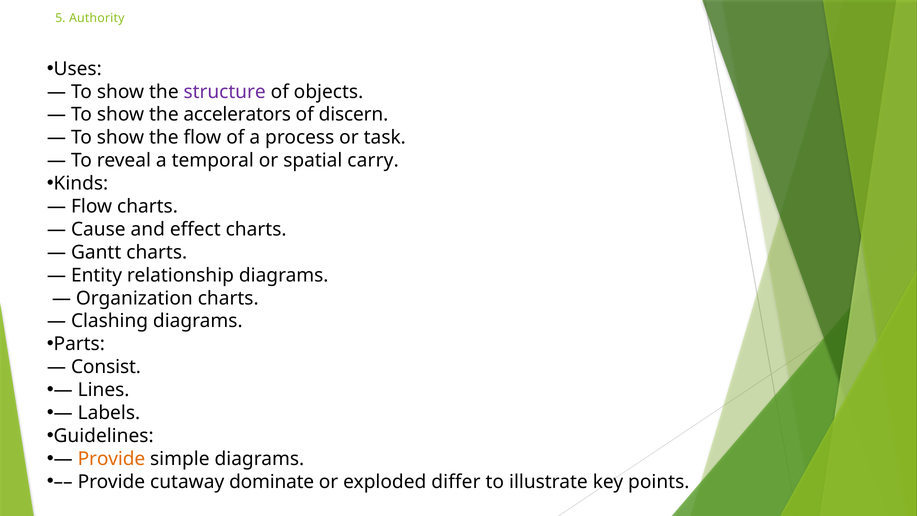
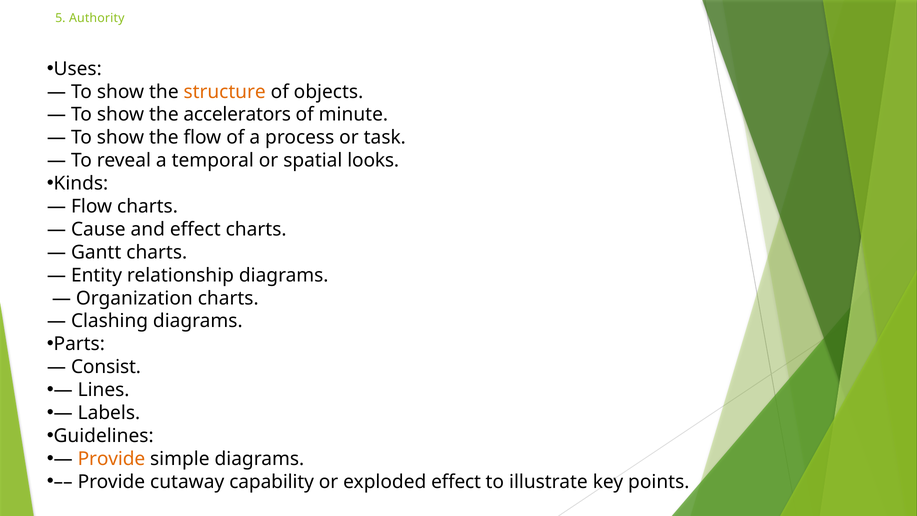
structure colour: purple -> orange (225, 92)
discern: discern -> minute (353, 115)
carry: carry -> looks (373, 160)
dominate: dominate -> capability (272, 482)
exploded differ: differ -> effect (456, 482)
